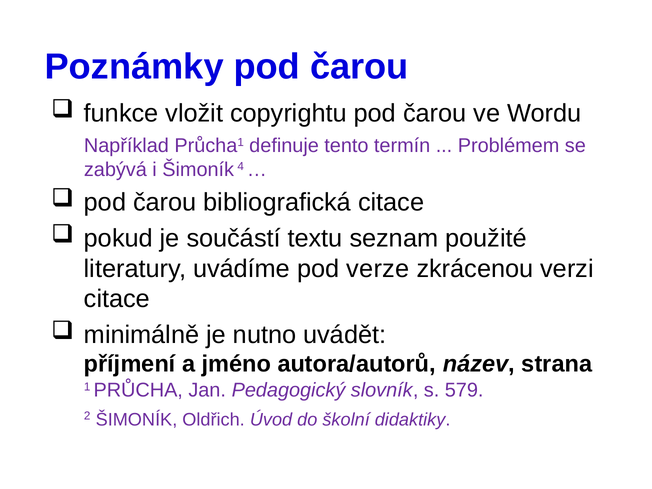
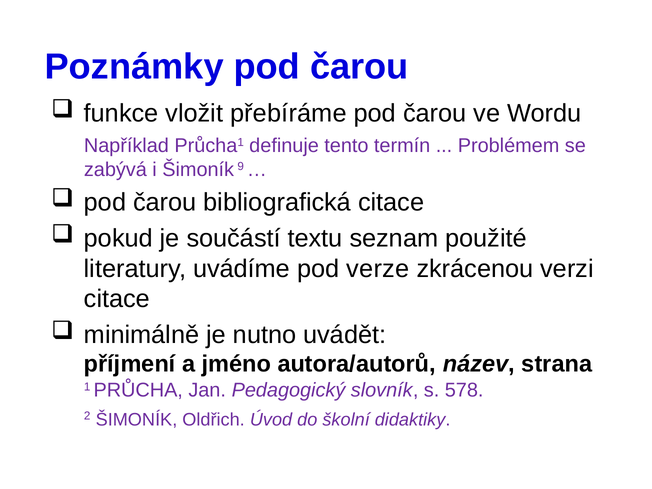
copyrightu: copyrightu -> přebíráme (288, 114)
4: 4 -> 9 (241, 166)
579: 579 -> 578 (464, 390)
